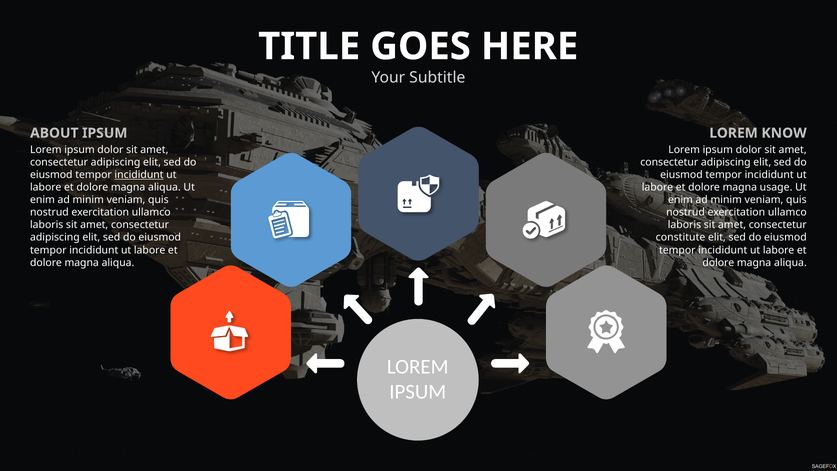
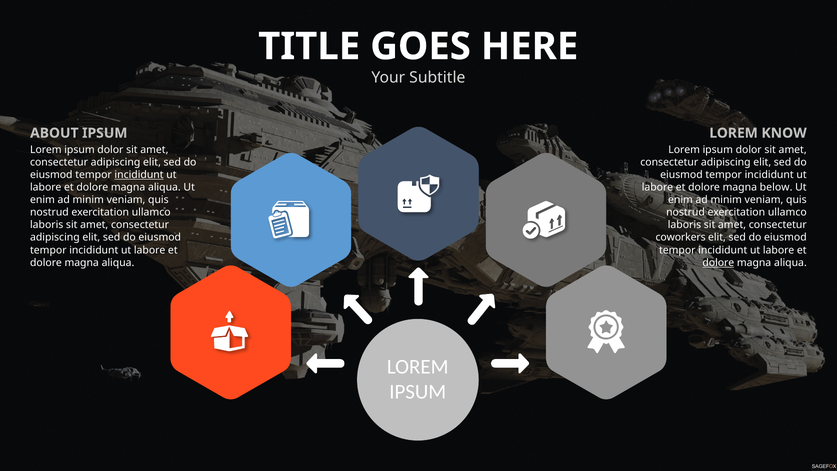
usage: usage -> below (776, 187)
constitute: constitute -> coworkers (681, 237)
dolore underline: none -> present (718, 263)
